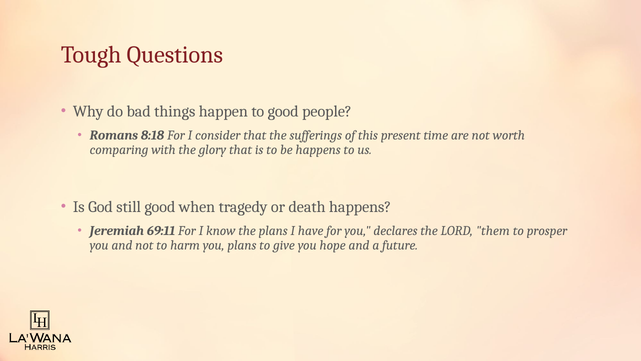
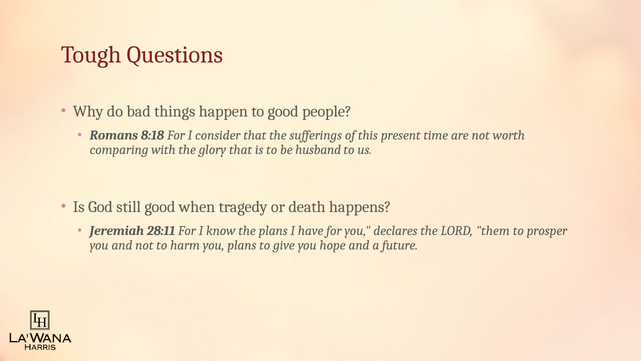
be happens: happens -> husband (318, 149)
69:11: 69:11 -> 28:11 (161, 230)
